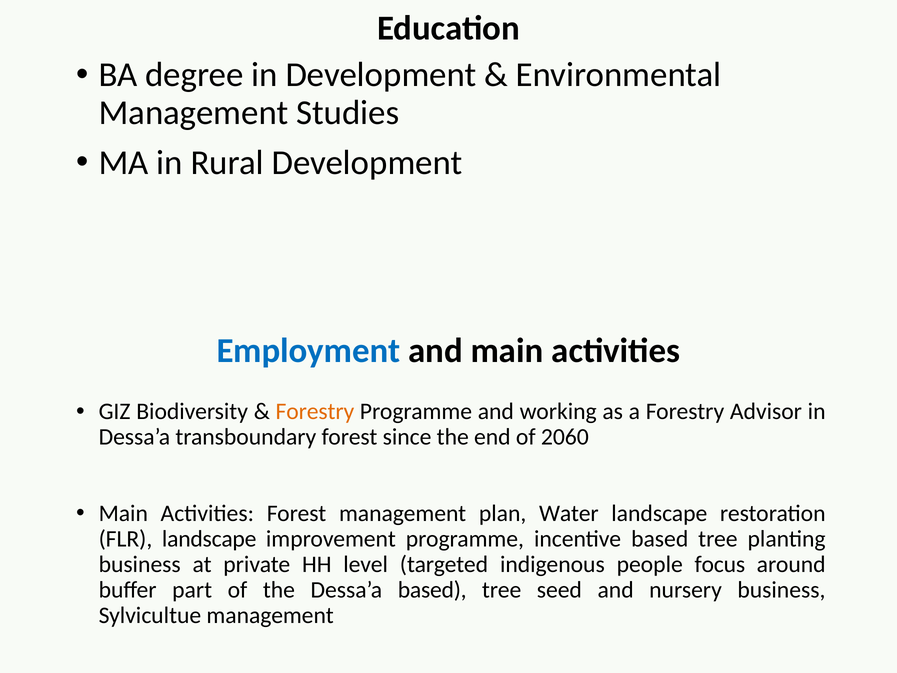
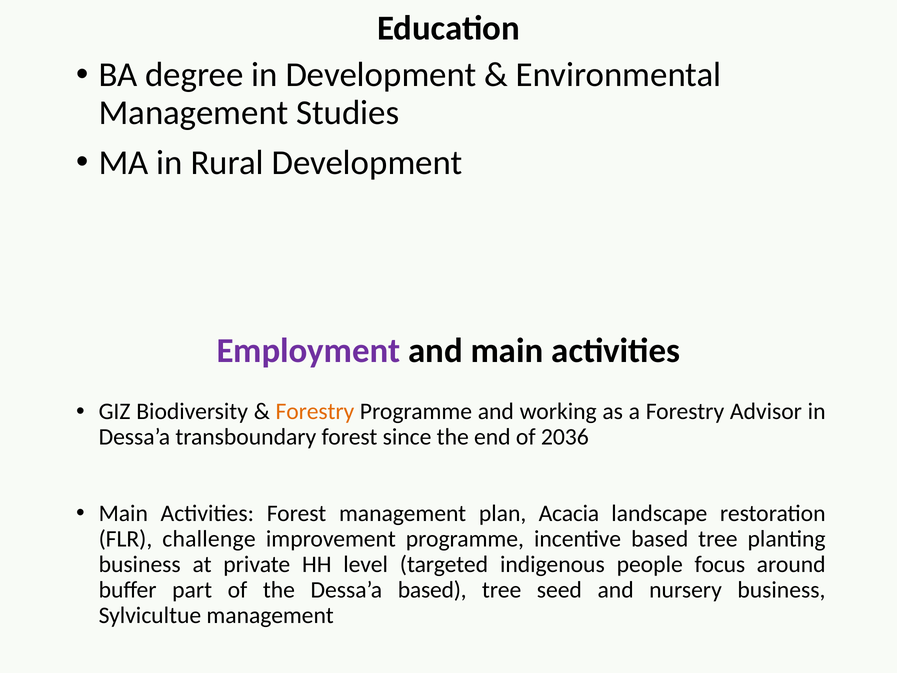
Employment colour: blue -> purple (308, 351)
2060: 2060 -> 2036 (565, 437)
Water: Water -> Acacia (569, 513)
FLR landscape: landscape -> challenge (209, 539)
